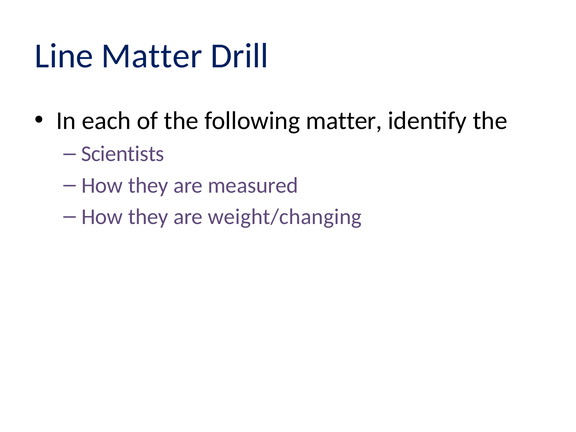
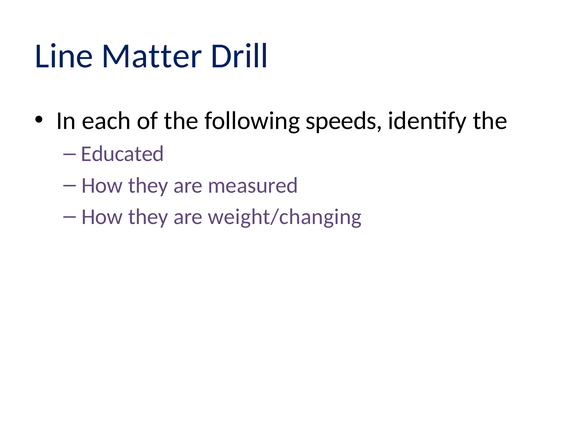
following matter: matter -> speeds (344, 121)
Scientists: Scientists -> Educated (123, 154)
